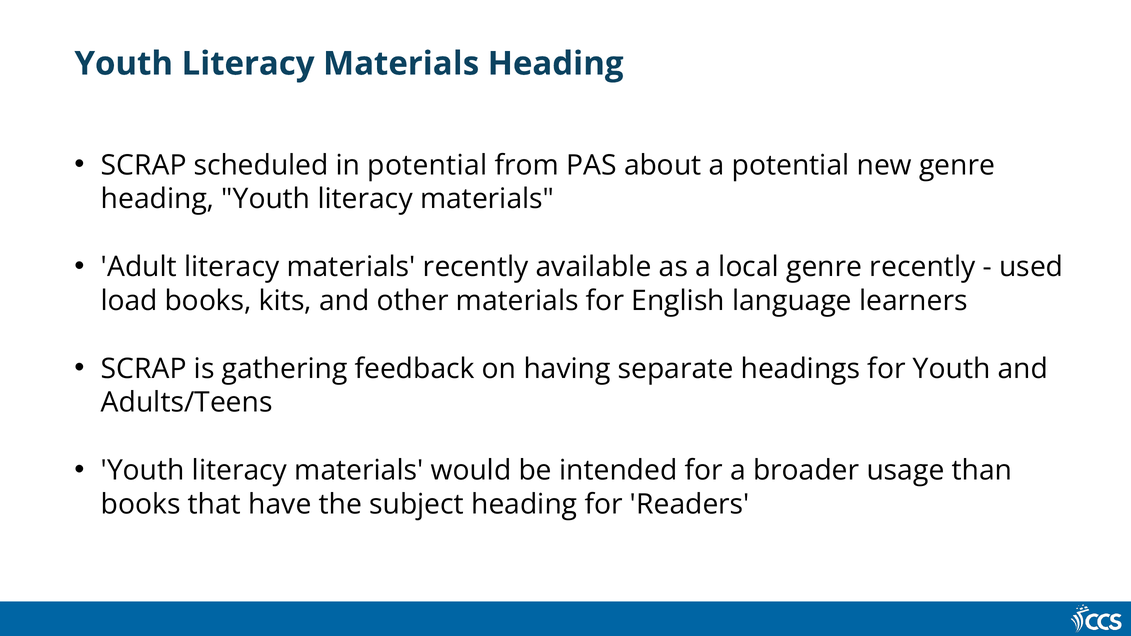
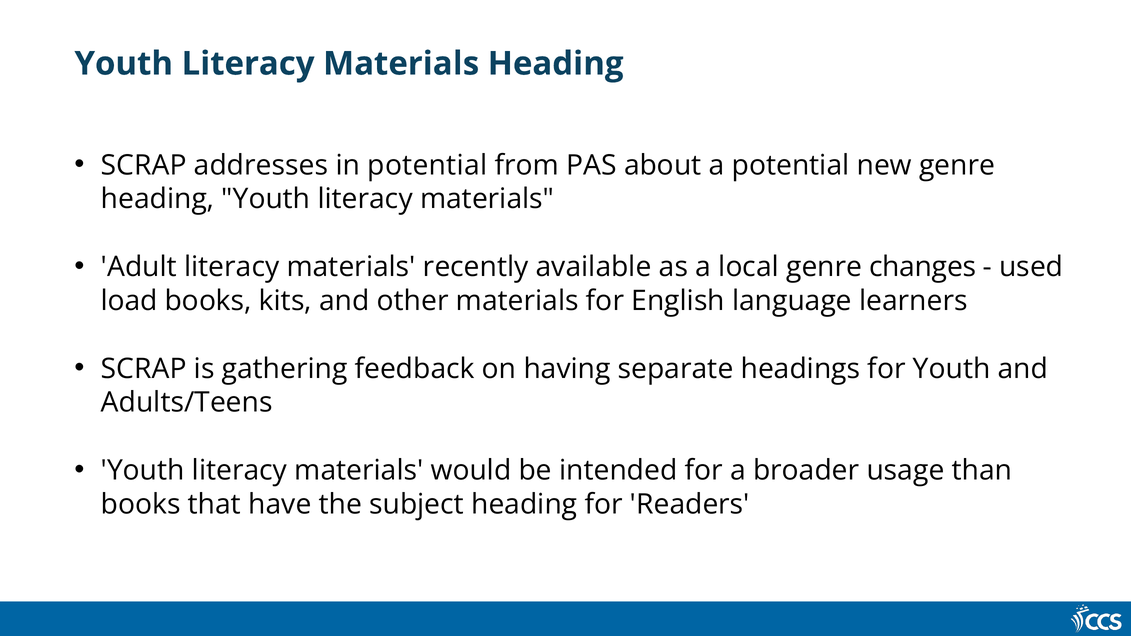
scheduled: scheduled -> addresses (261, 165)
genre recently: recently -> changes (923, 267)
